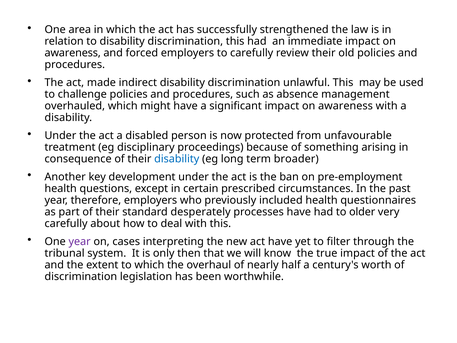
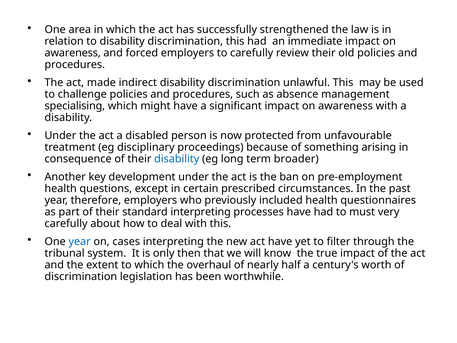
overhauled: overhauled -> specialising (75, 106)
standard desperately: desperately -> interpreting (201, 212)
older: older -> must (362, 212)
year colour: purple -> blue (80, 241)
